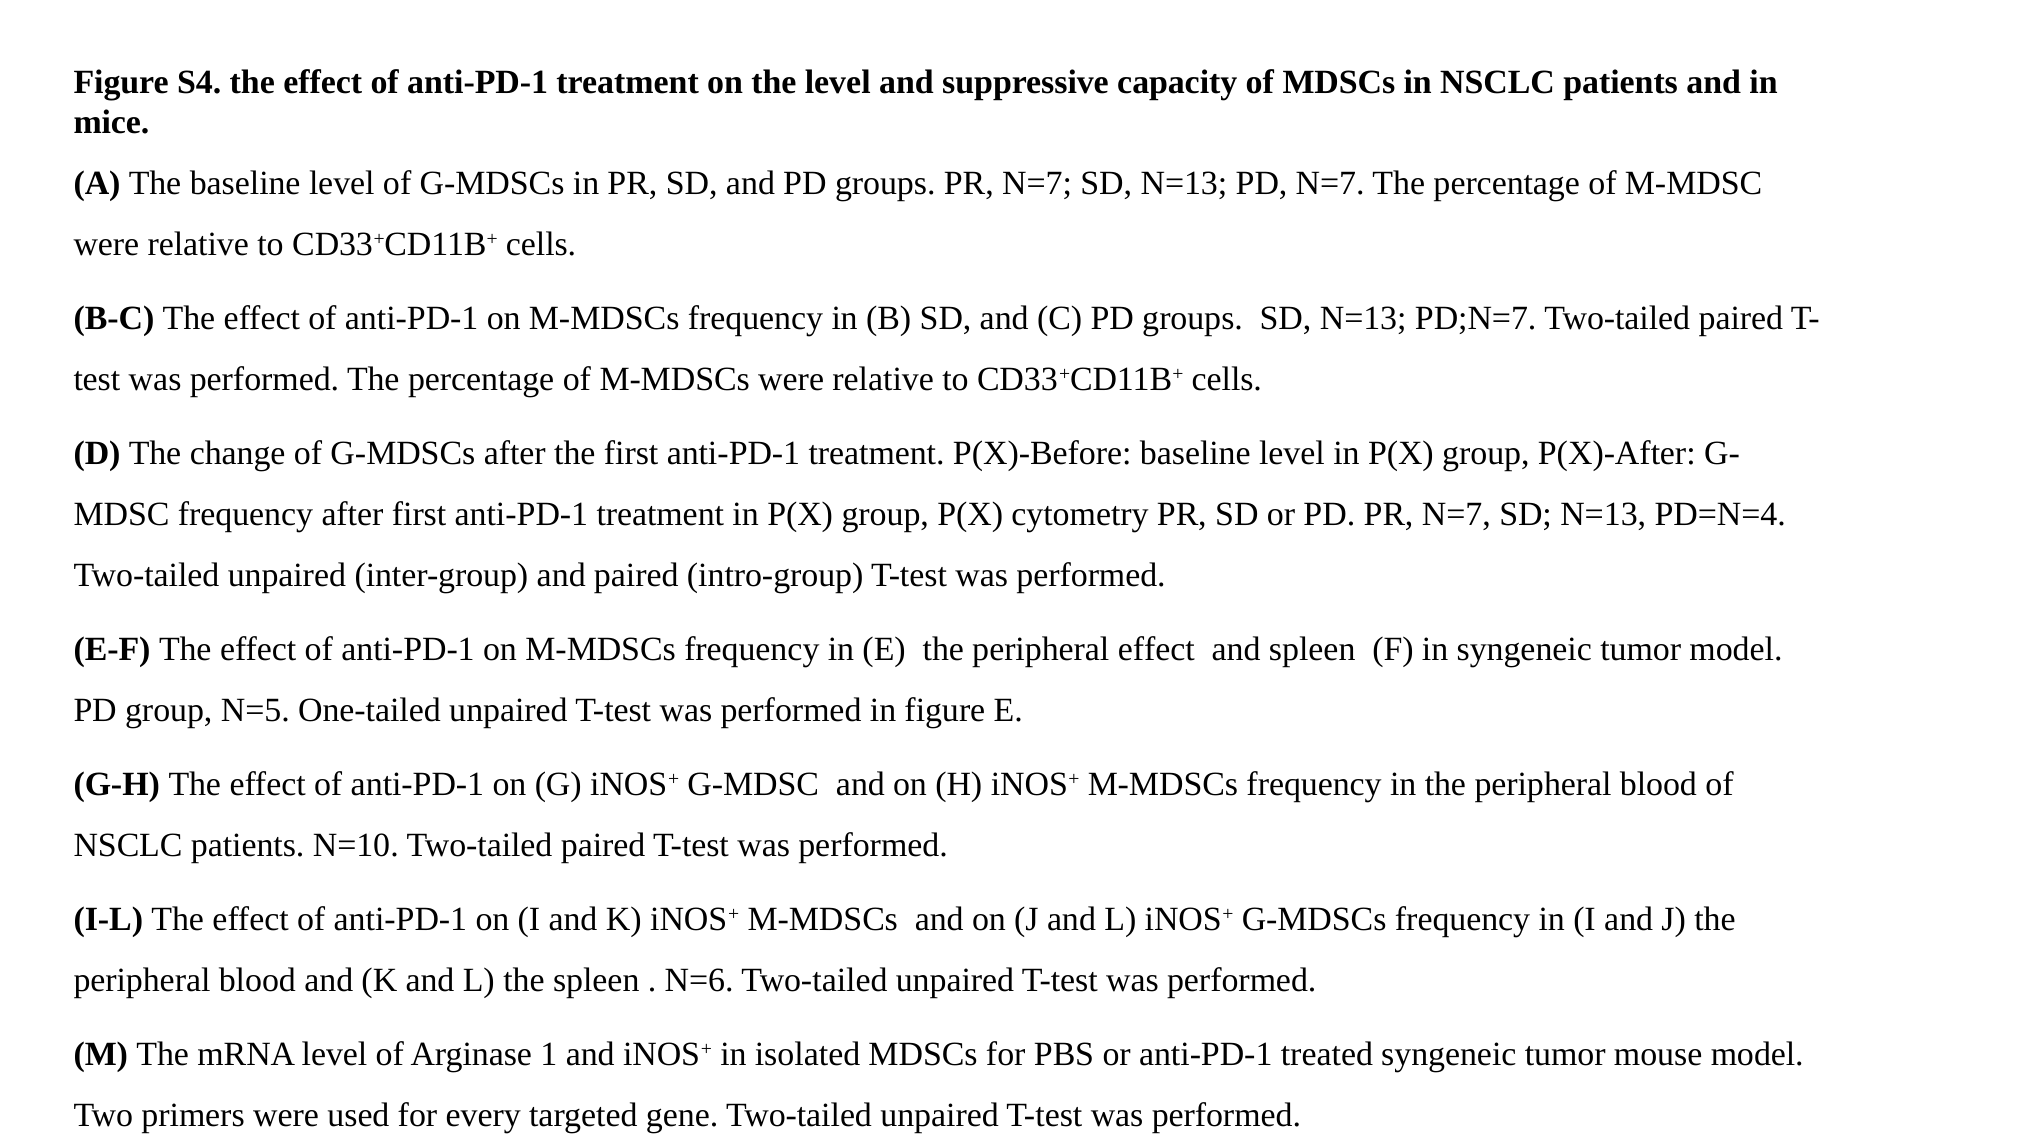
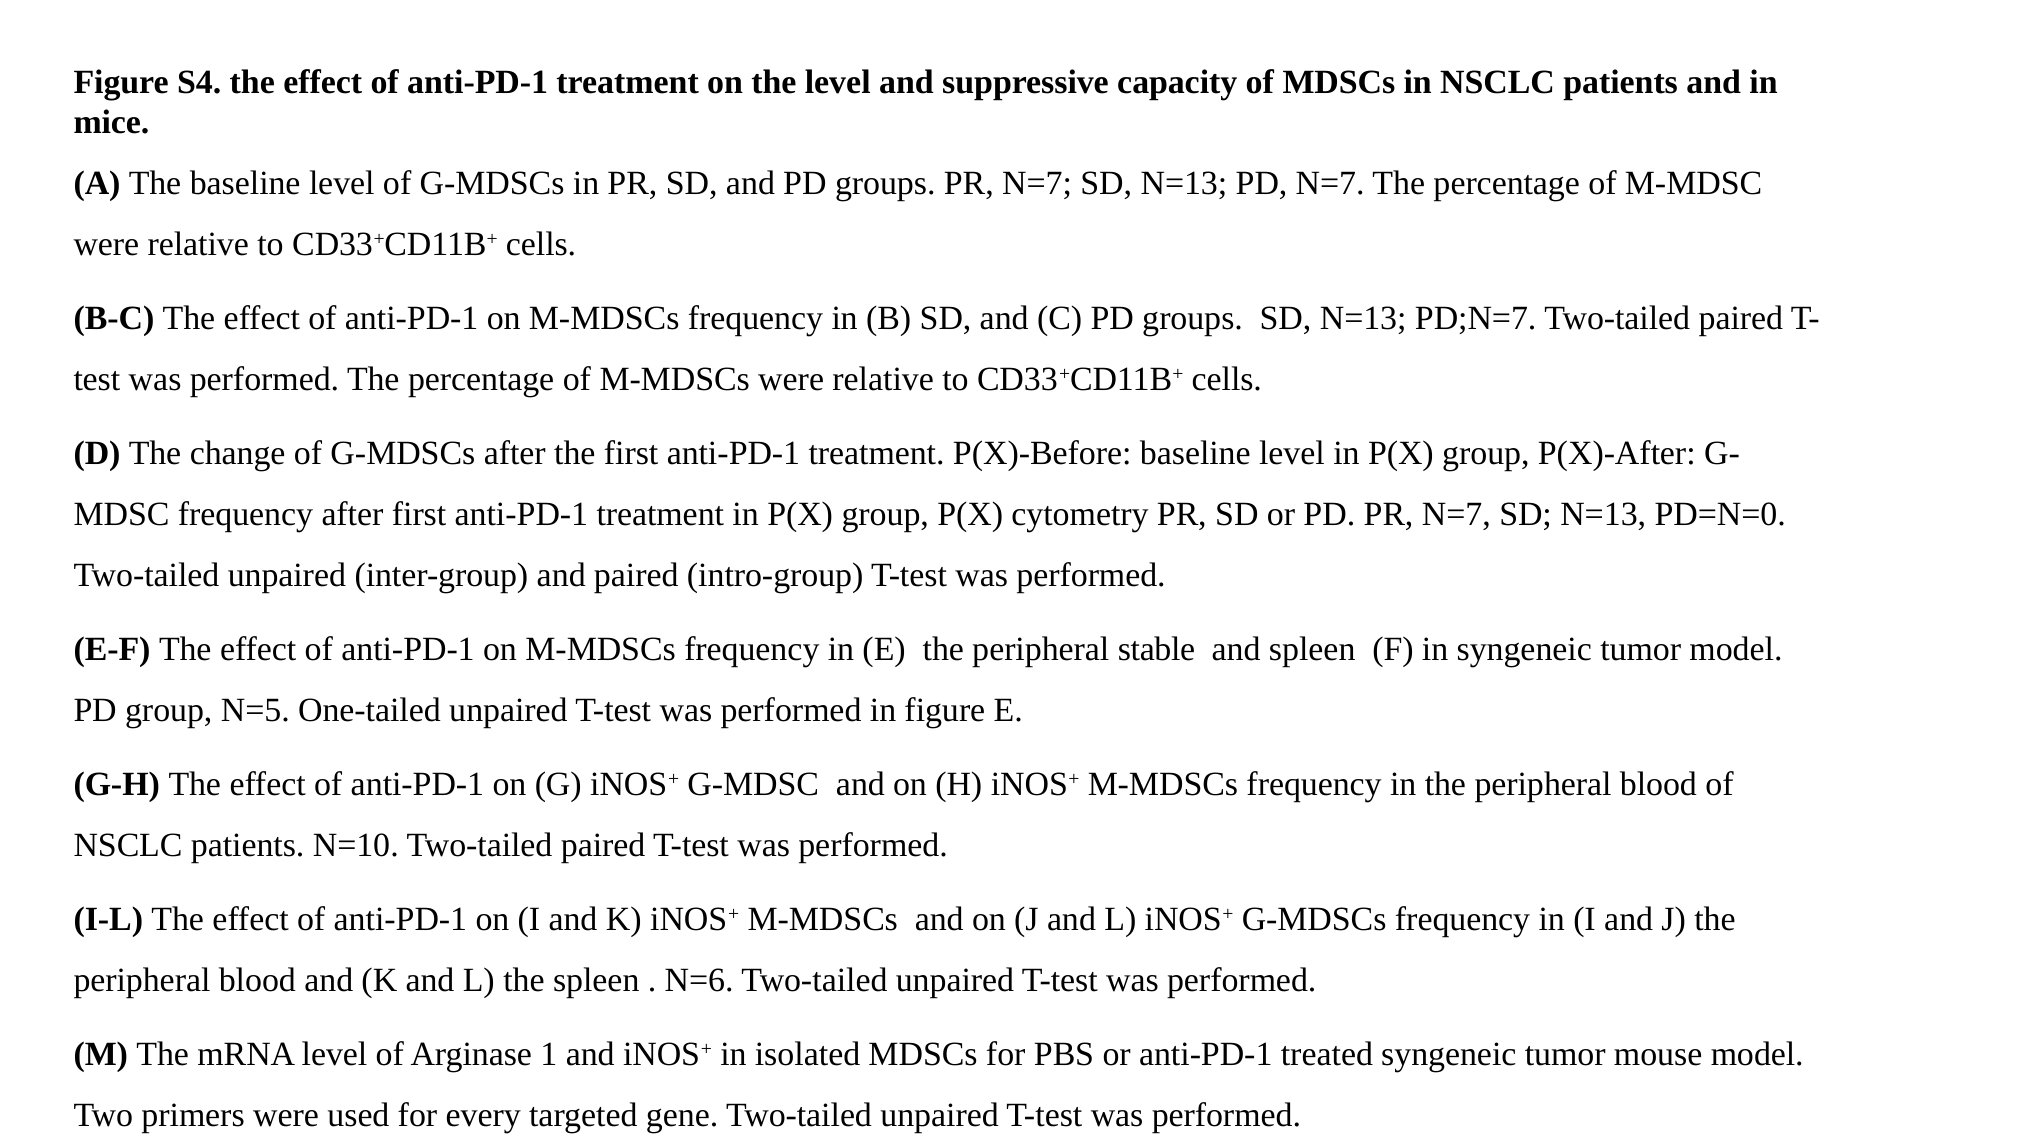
PD=N=4: PD=N=4 -> PD=N=0 (1720, 514)
peripheral effect: effect -> stable (1157, 649)
